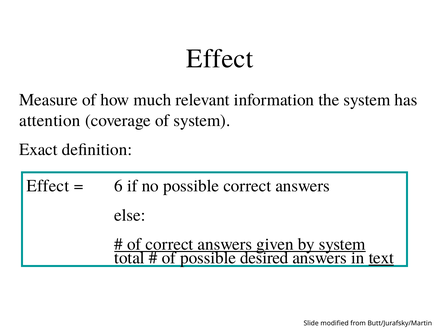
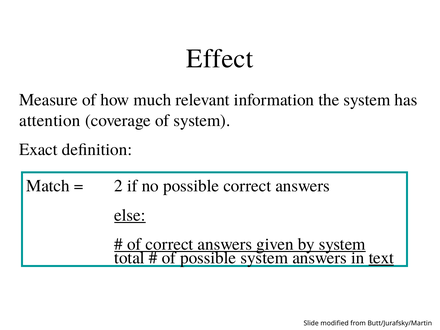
Effect: Effect -> Match (48, 186)
6: 6 -> 2 (119, 186)
else underline: none -> present (130, 215)
possible desired: desired -> system (264, 258)
